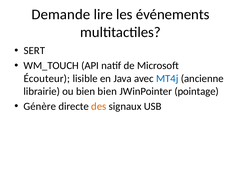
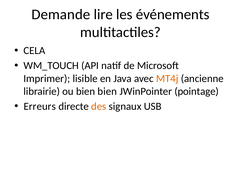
SERT: SERT -> CELA (34, 51)
Écouteur: Écouteur -> Imprimer (47, 78)
MT4j colour: blue -> orange (167, 78)
Génère: Génère -> Erreurs (40, 106)
